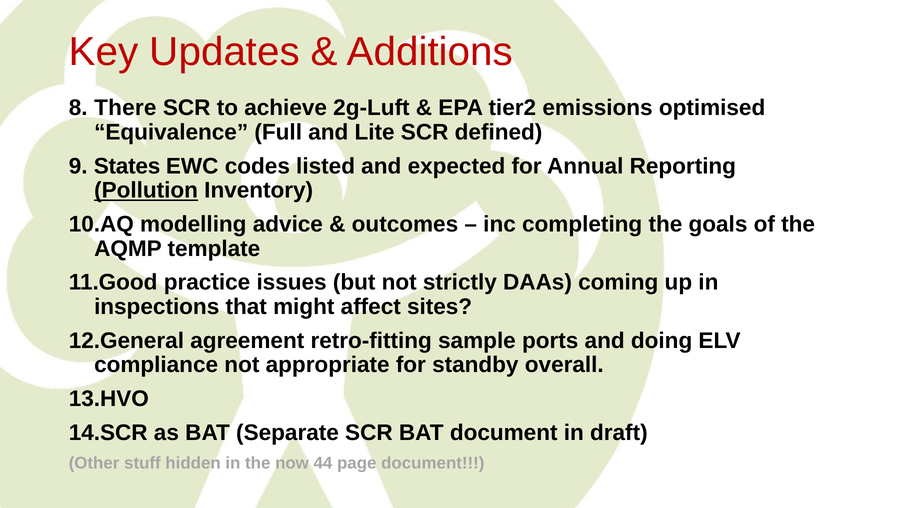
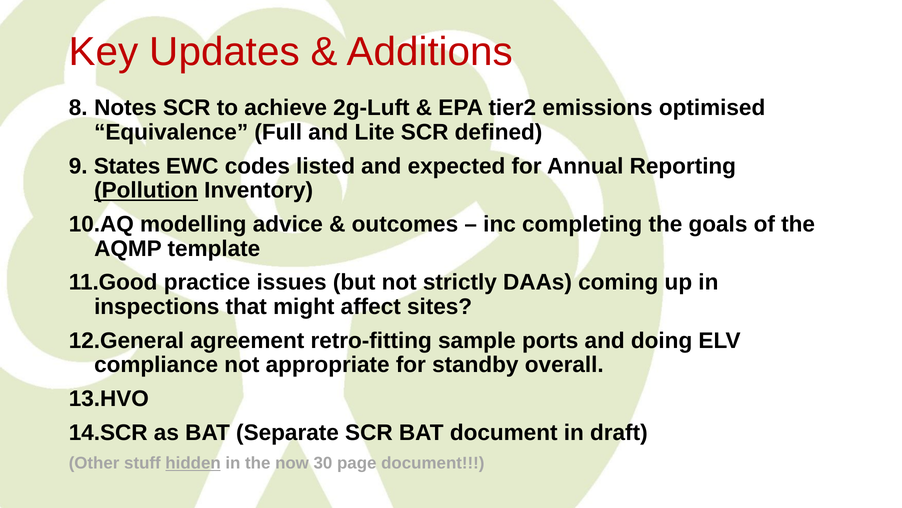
There: There -> Notes (125, 108)
hidden underline: none -> present (193, 463)
44: 44 -> 30 (323, 463)
